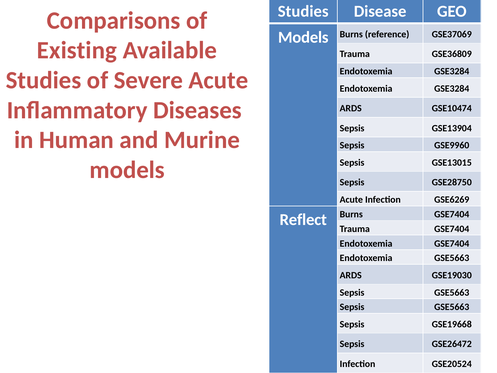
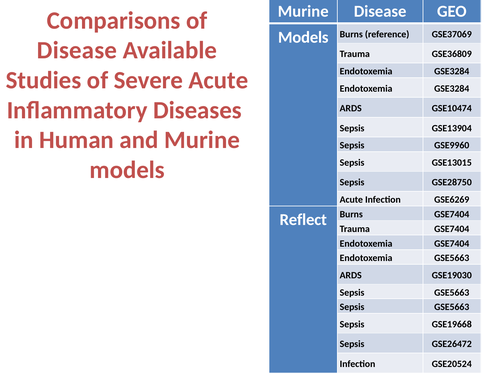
Studies: Studies -> Murine (303, 11)
Existing: Existing -> Disease (77, 50)
